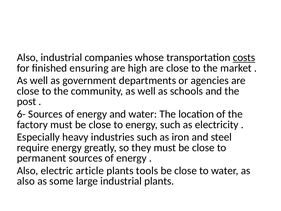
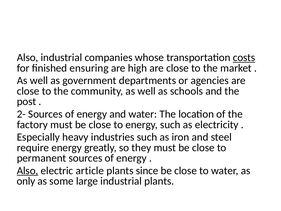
6-: 6- -> 2- (21, 114)
Also underline: none -> present (28, 170)
tools: tools -> since (147, 170)
also: also -> only (26, 181)
